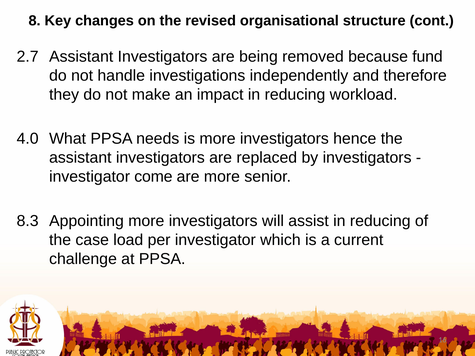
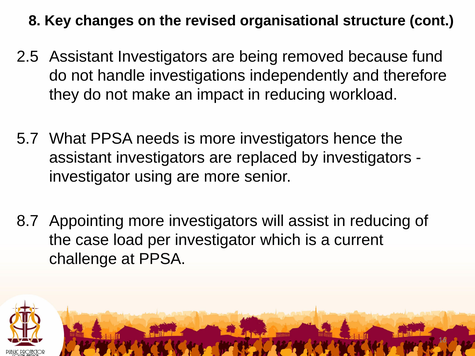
2.7: 2.7 -> 2.5 (28, 57)
4.0: 4.0 -> 5.7 (28, 139)
come: come -> using (153, 177)
8.3: 8.3 -> 8.7 (28, 221)
